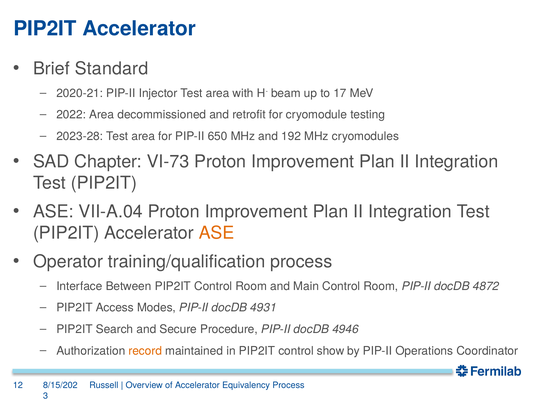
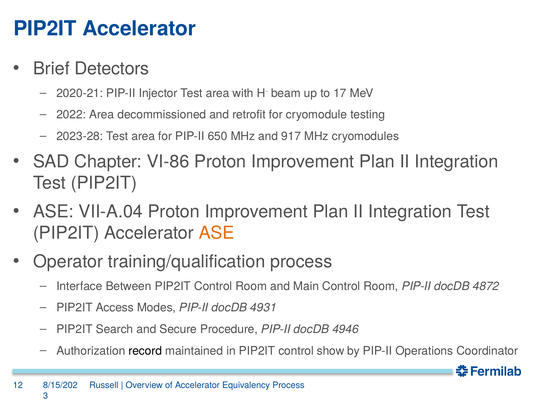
Standard: Standard -> Detectors (112, 69)
192: 192 -> 917 (291, 136)
VI-73: VI-73 -> VI-86 (168, 162)
record colour: orange -> black (145, 351)
